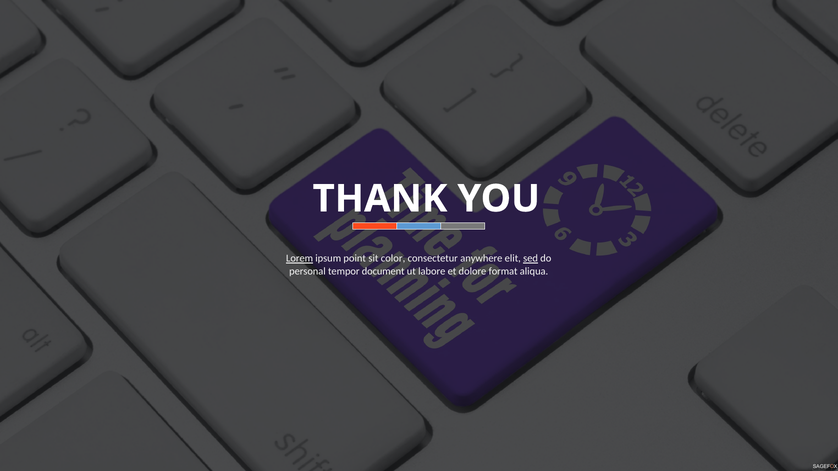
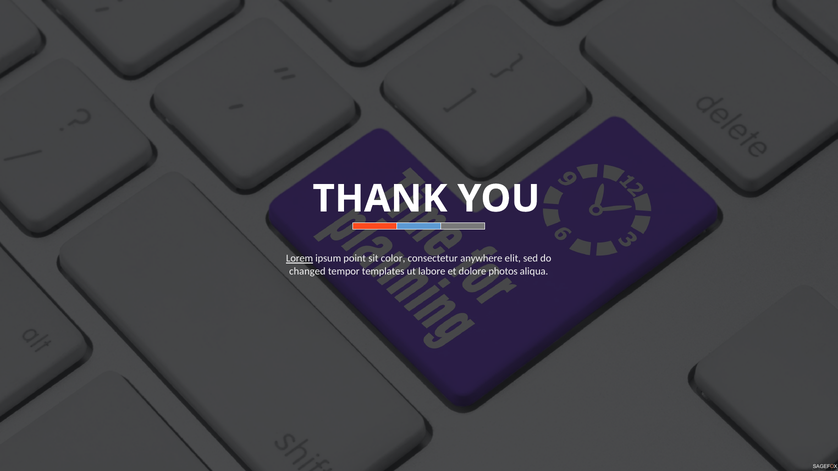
sed underline: present -> none (531, 259)
personal: personal -> changed (307, 271)
document: document -> templates (383, 271)
format: format -> photos (503, 271)
